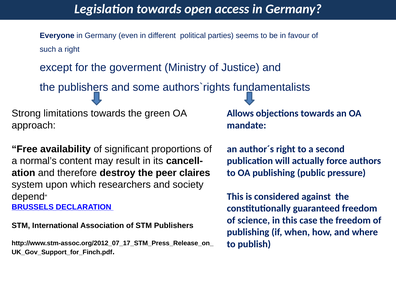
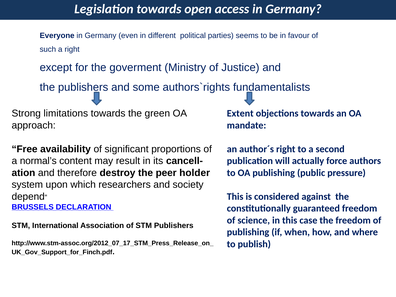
Allows: Allows -> Extent (240, 113)
claires: claires -> holder (195, 173)
